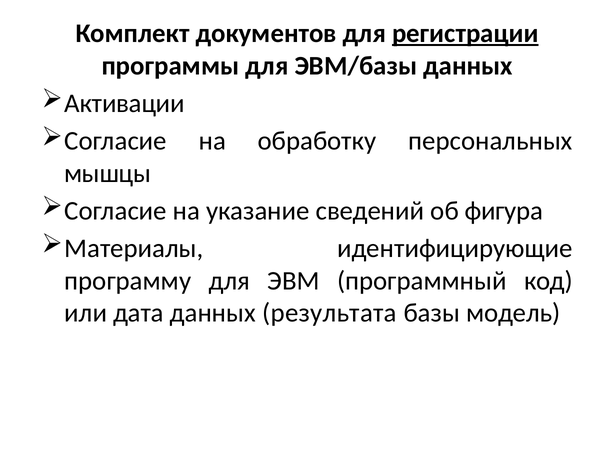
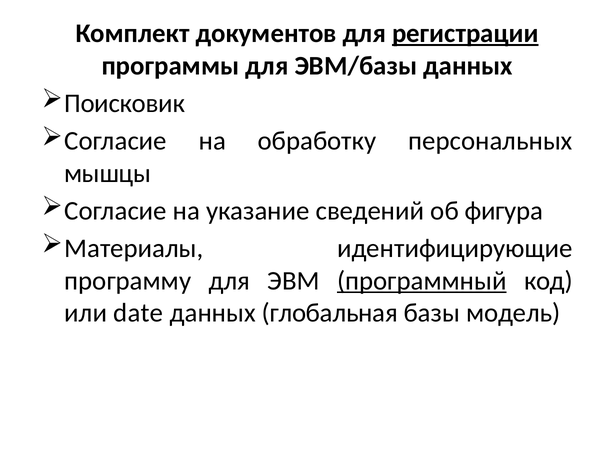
Активации: Активации -> Поисковик (125, 103)
программный underline: none -> present (422, 281)
дата: дата -> date (138, 313)
результата: результата -> глобальная (330, 313)
